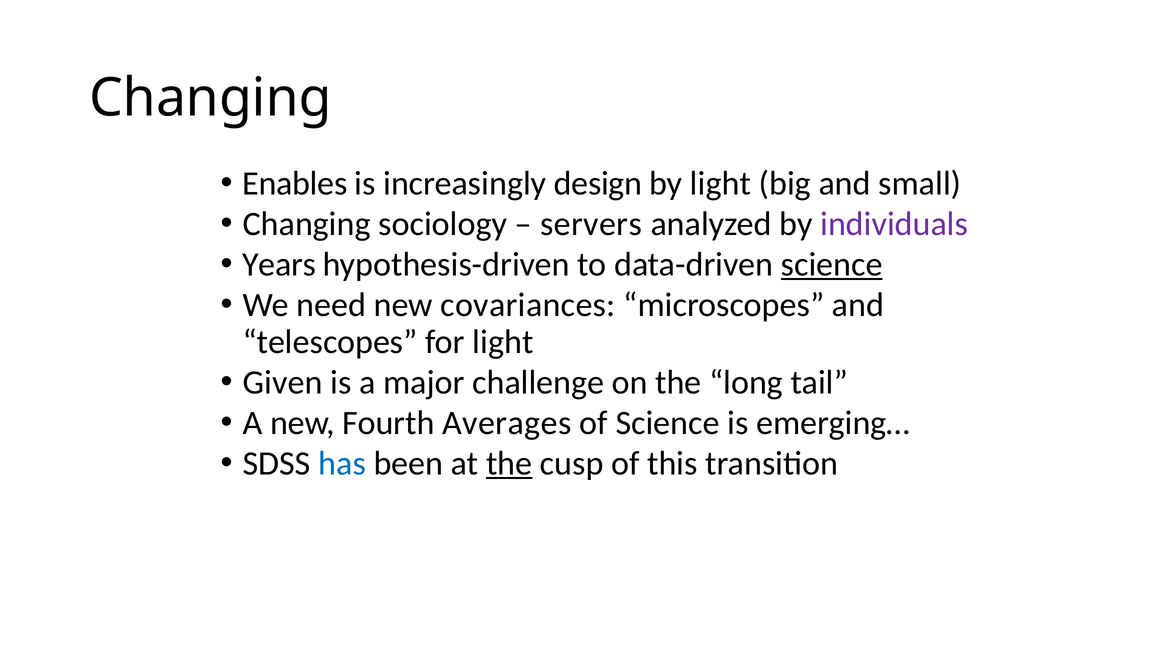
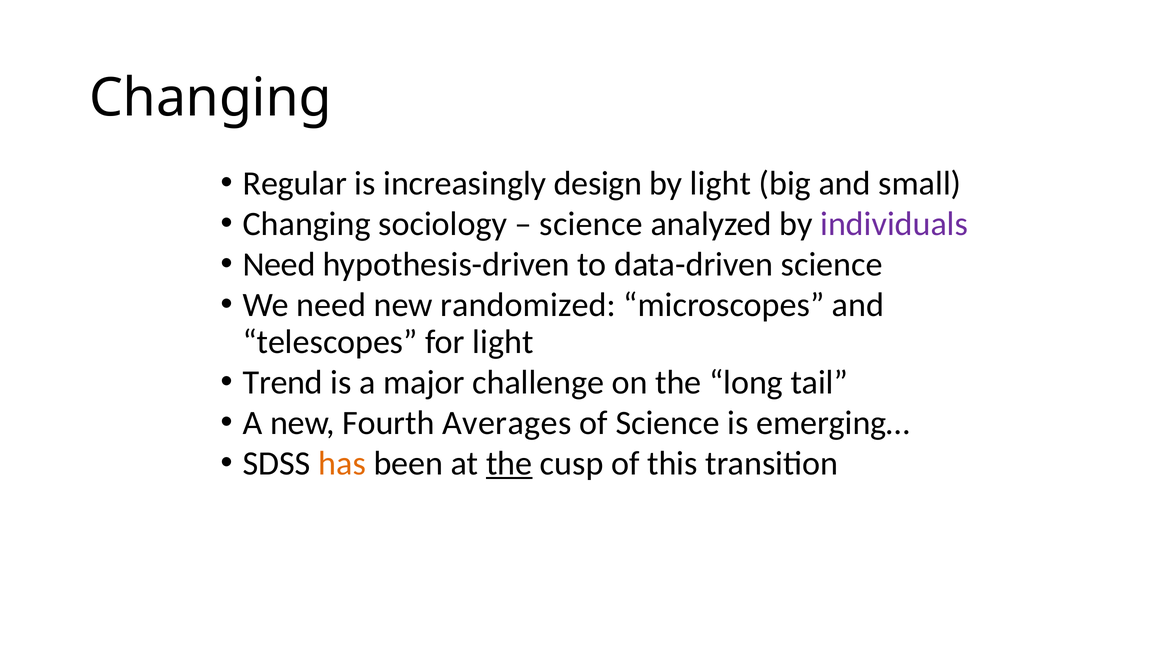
Enables: Enables -> Regular (295, 184)
servers: servers -> science (591, 224)
Years: Years -> Need (279, 265)
science underline: present -> none (832, 265)
covariances: covariances -> randomized (528, 305)
Given: Given -> Trend (283, 382)
has colour: blue -> orange (342, 464)
